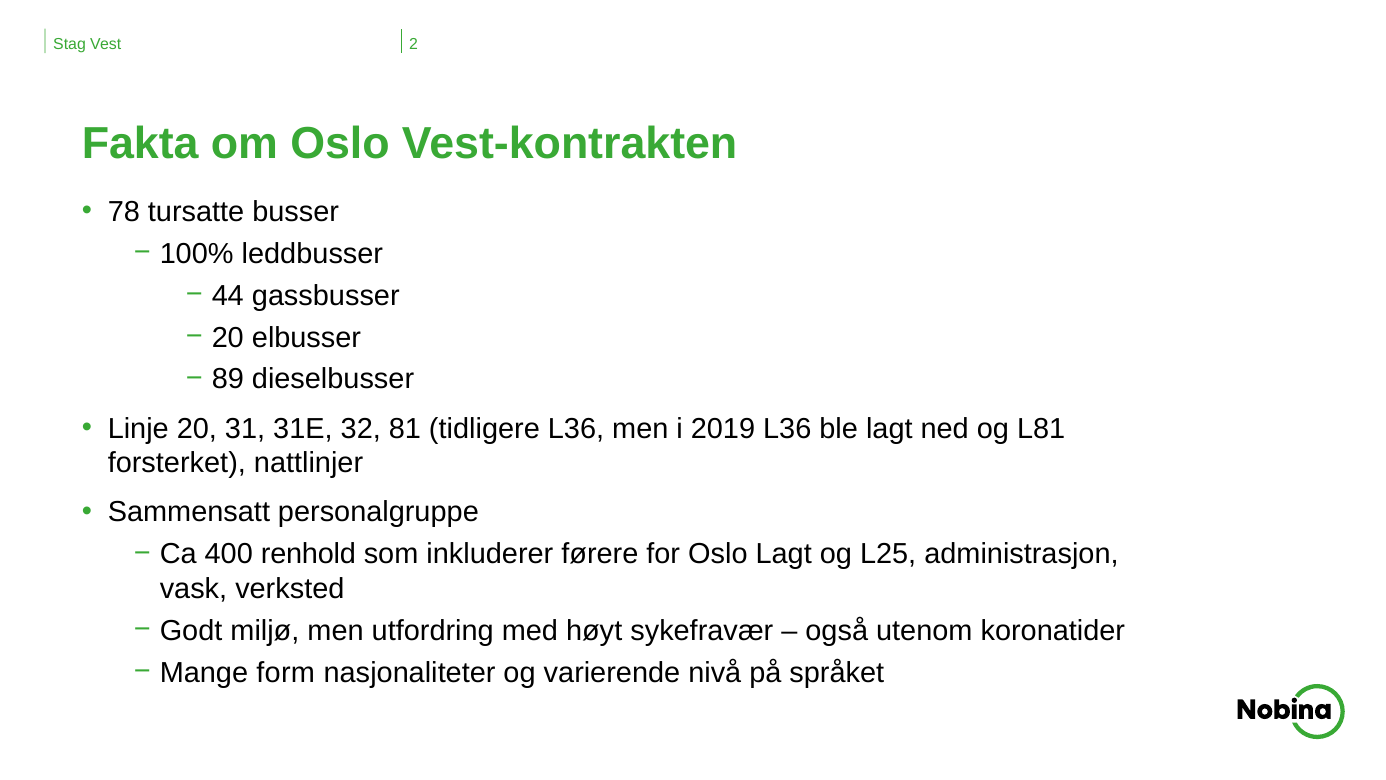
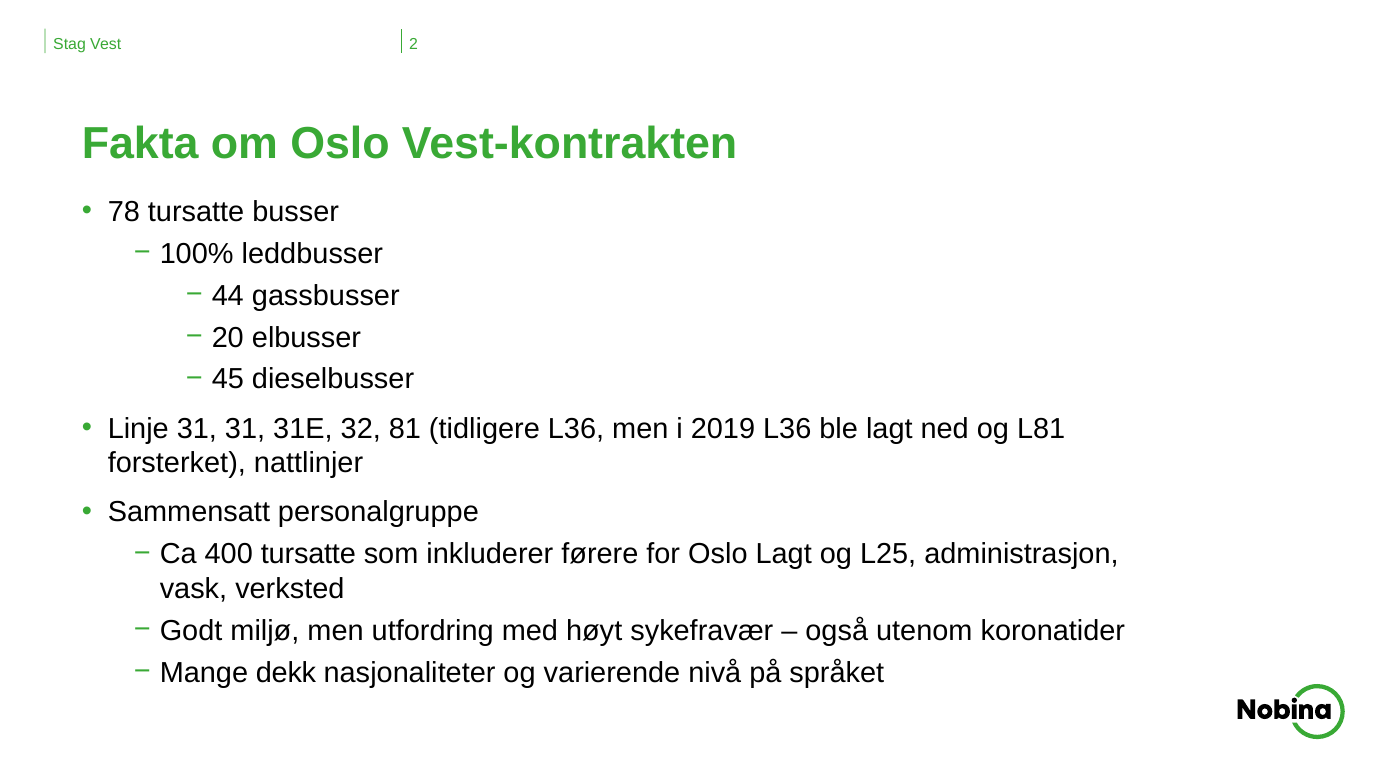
89: 89 -> 45 (228, 379)
Linje 20: 20 -> 31 (197, 428)
400 renhold: renhold -> tursatte (308, 554)
form: form -> dekk (286, 672)
